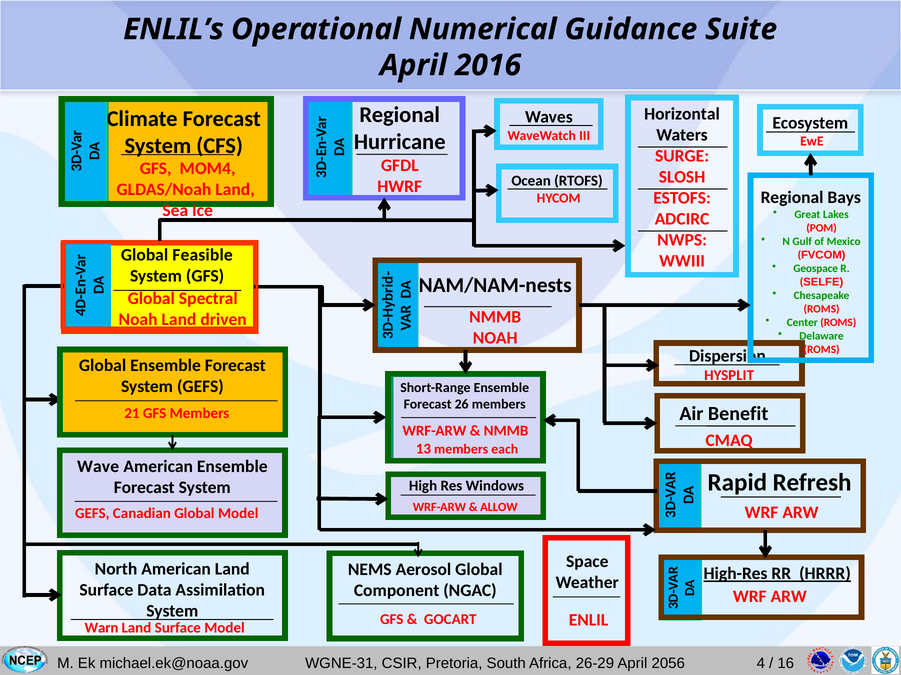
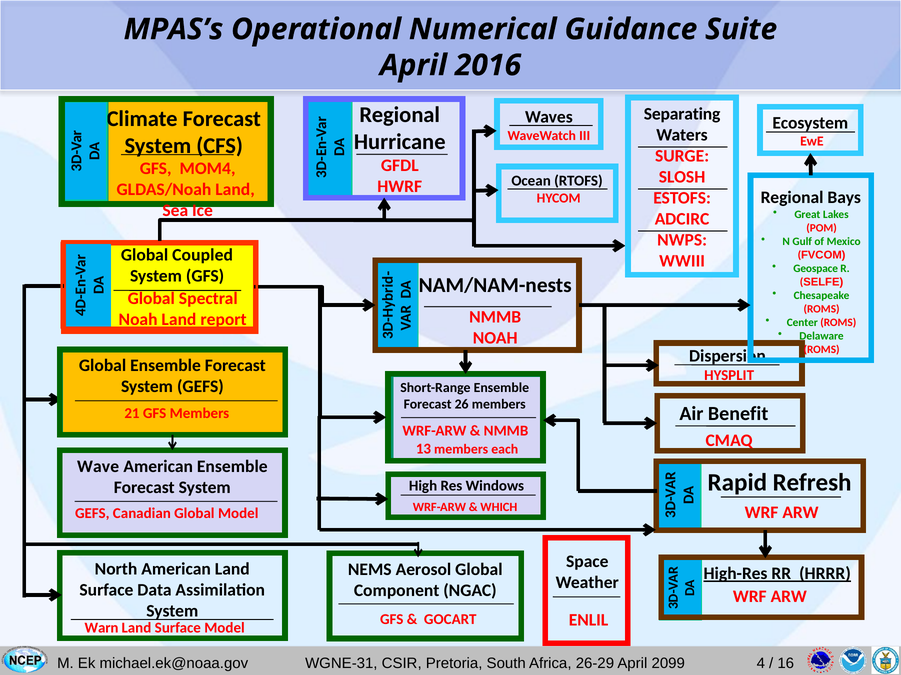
ENLIL’s: ENLIL’s -> MPAS’s (173, 29)
Horizontal: Horizontal -> Separating (682, 114)
Feasible: Feasible -> Coupled (203, 255)
driven: driven -> report (224, 320)
ALLOW: ALLOW -> WHICH (499, 508)
2056: 2056 -> 2099 (668, 664)
